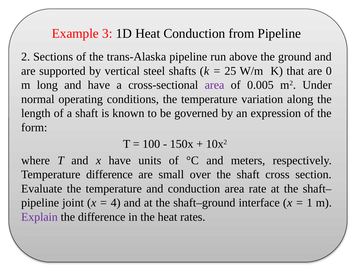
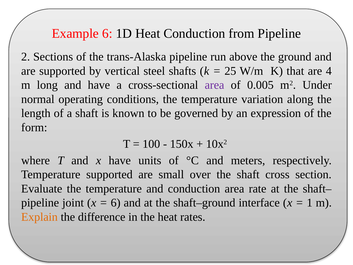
Example 3: 3 -> 6 (107, 34)
0: 0 -> 4 (329, 71)
Temperature difference: difference -> supported (109, 174)
4: 4 -> 6 (116, 203)
Explain colour: purple -> orange (39, 217)
